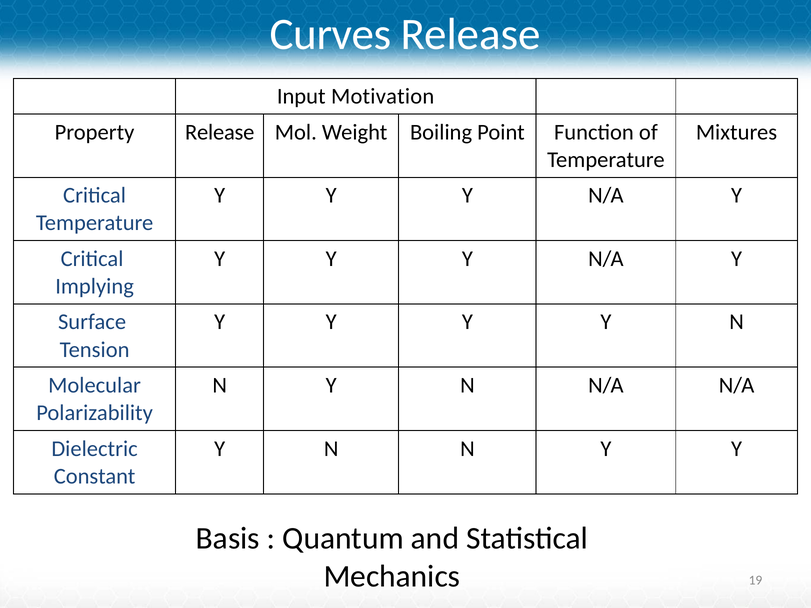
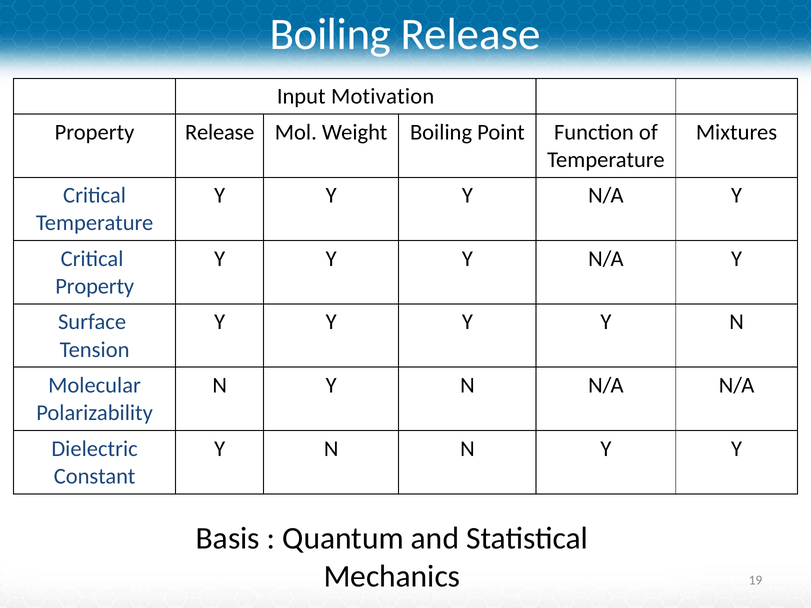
Curves: Curves -> Boiling (330, 34)
Implying: Implying -> Property (95, 286)
